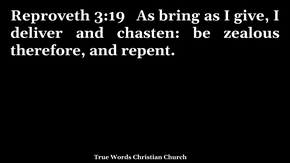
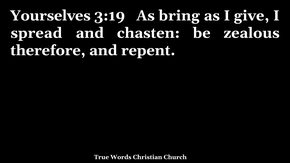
Reproveth: Reproveth -> Yourselves (50, 16)
deliver: deliver -> spread (36, 33)
